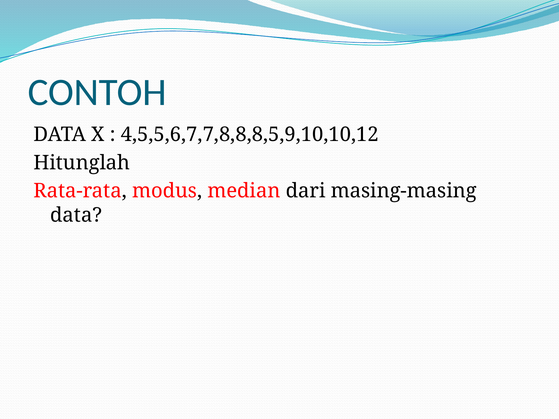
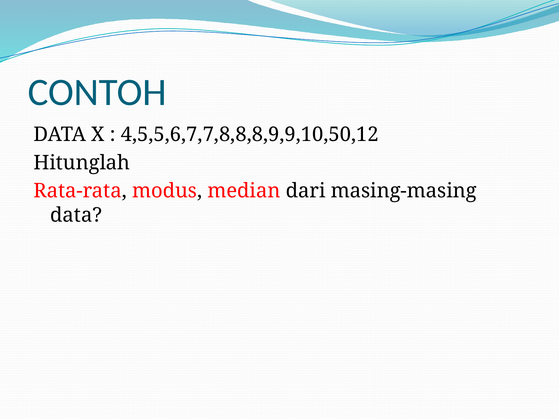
4,5,5,6,7,7,8,8,8,5,9,10,10,12: 4,5,5,6,7,7,8,8,8,5,9,10,10,12 -> 4,5,5,6,7,7,8,8,8,9,9,10,50,12 (250, 135)
